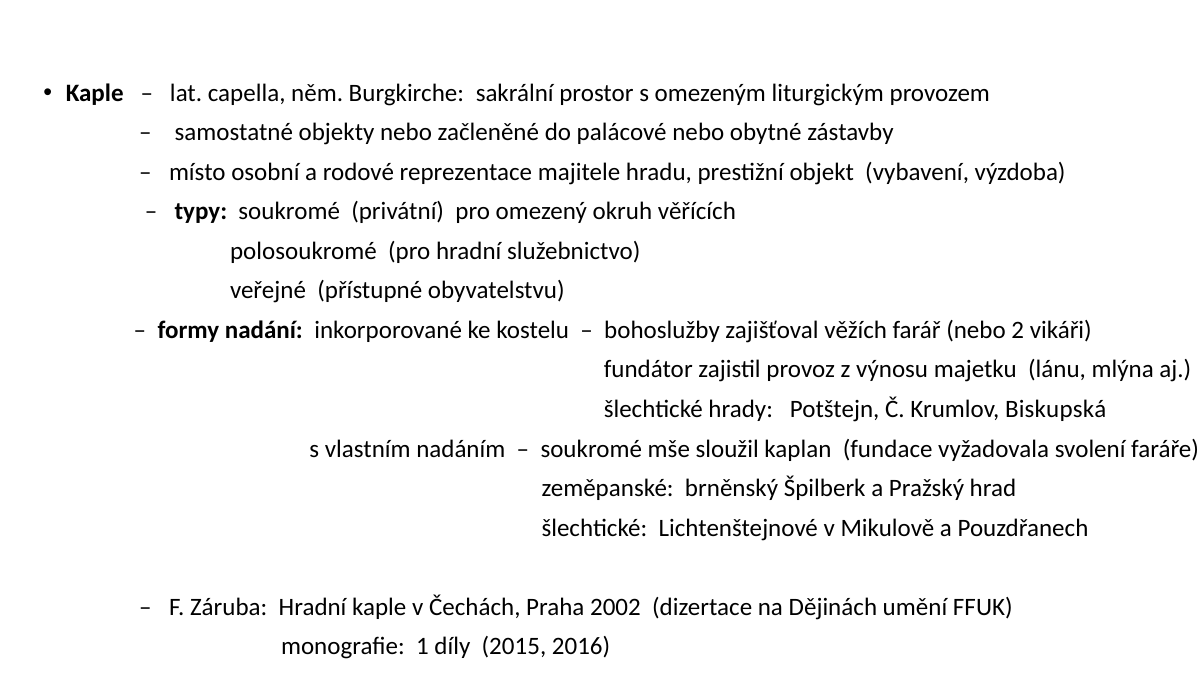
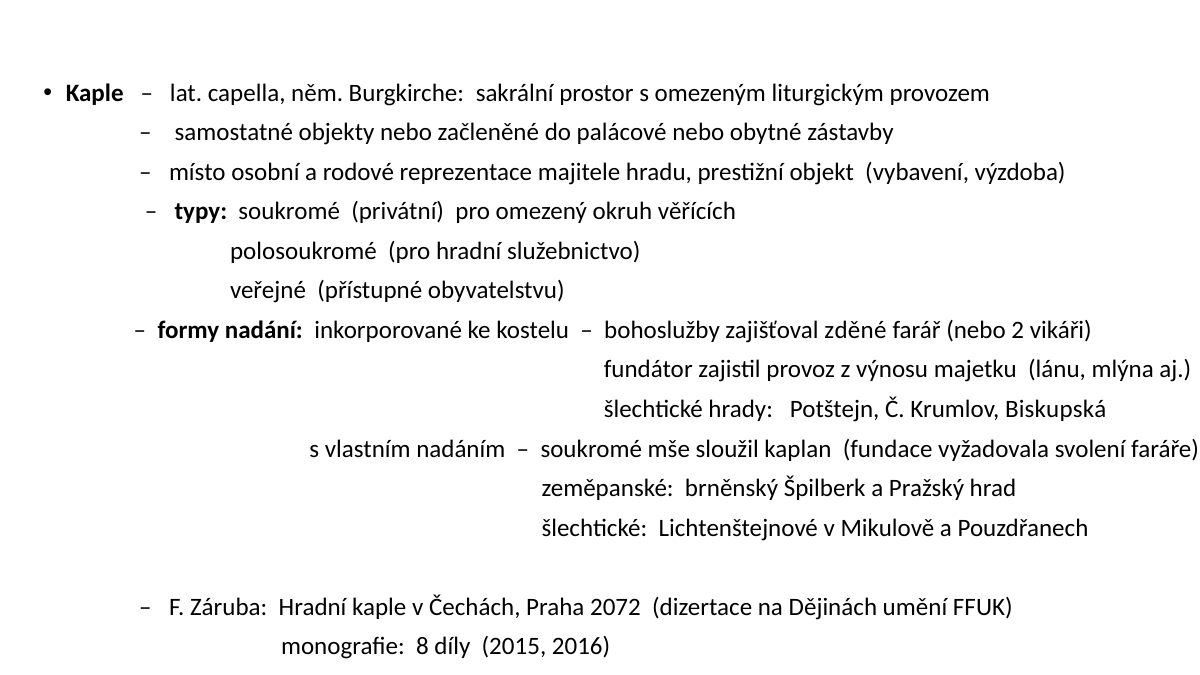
věžích: věžích -> zděné (855, 330)
2002: 2002 -> 2072 (615, 607)
1: 1 -> 8 (422, 647)
